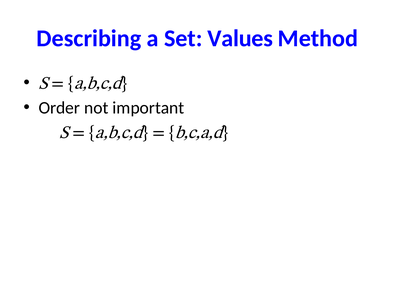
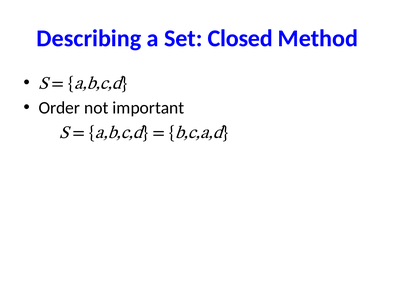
Values: Values -> Closed (240, 38)
